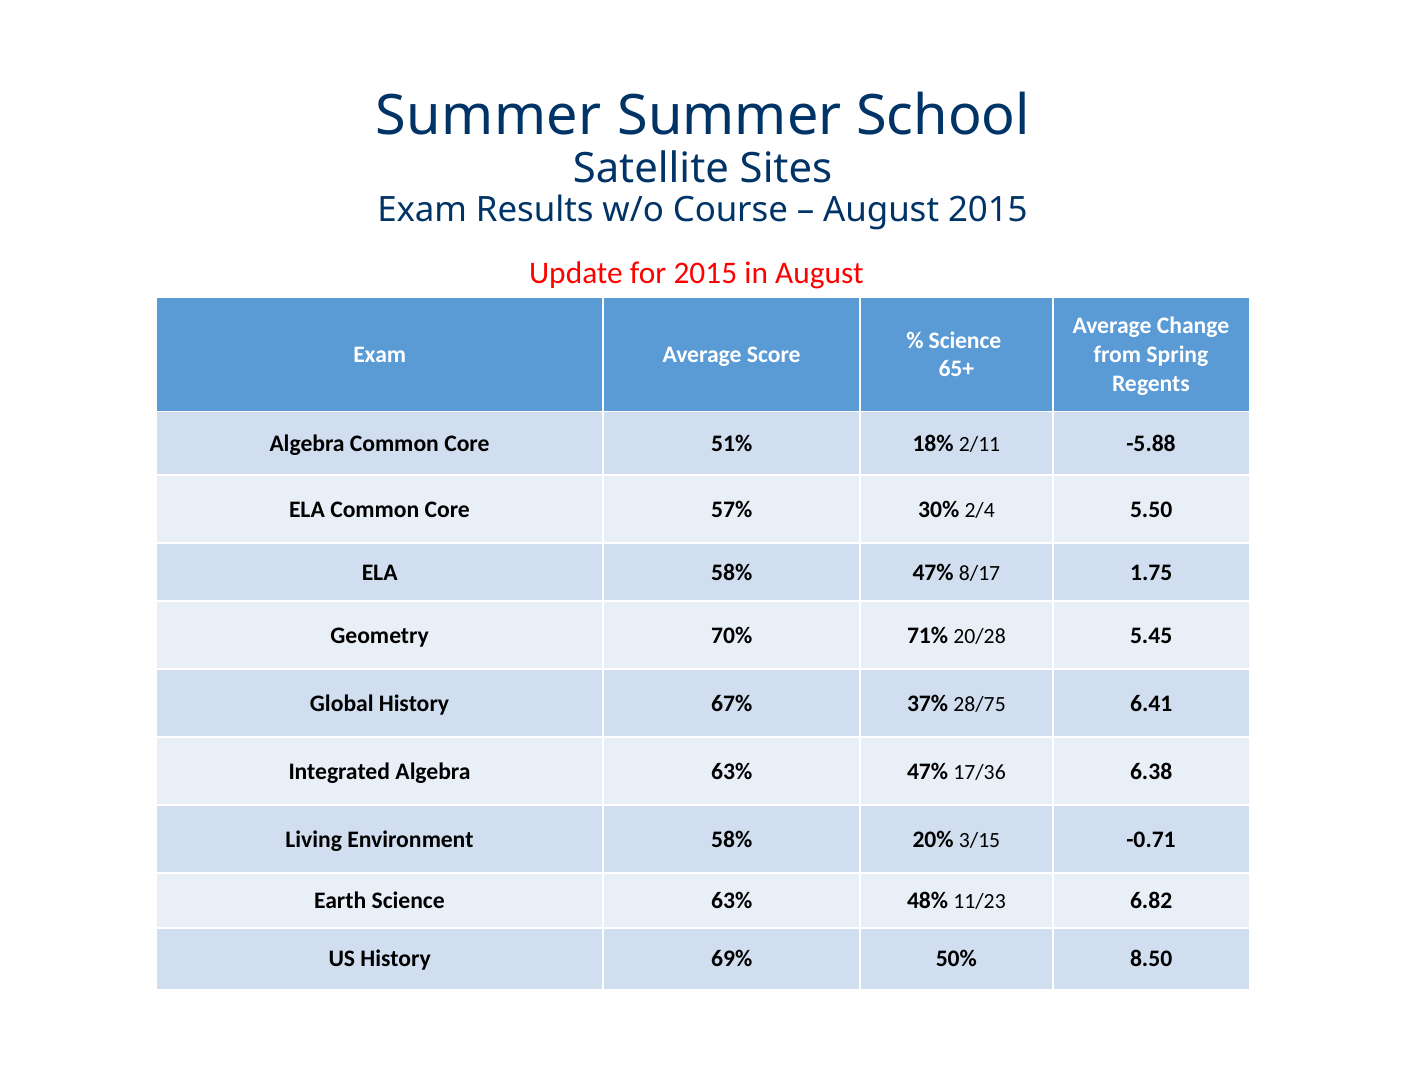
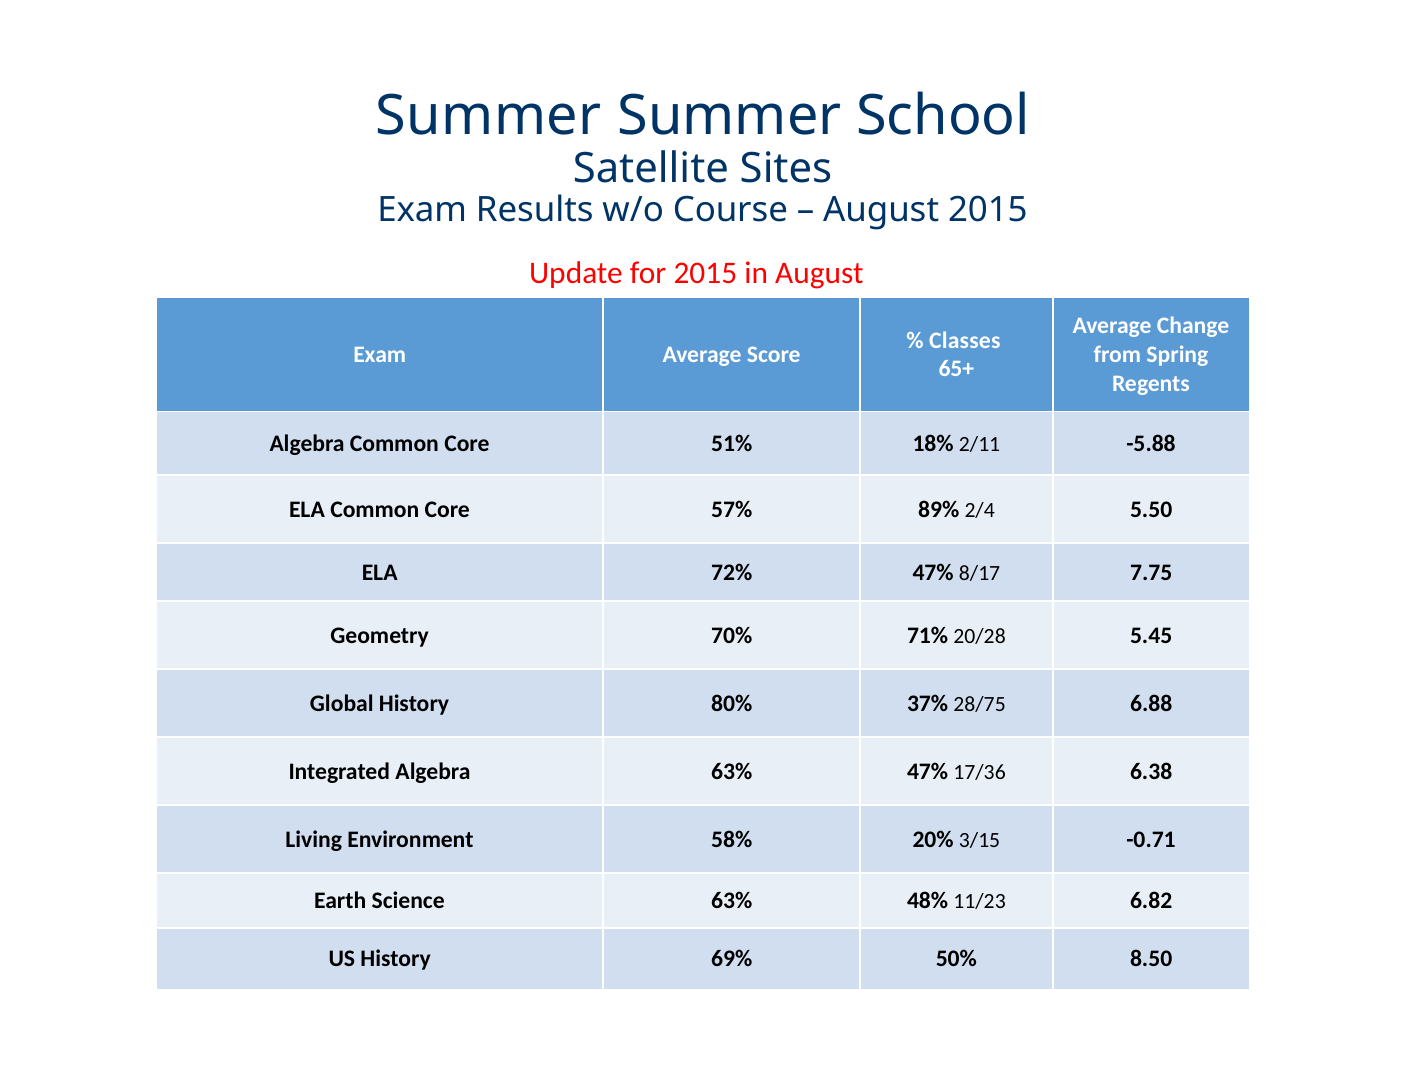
Science: Science -> Classes (965, 340)
30%: 30% -> 89% (939, 509)
ELA 58%: 58% -> 72% (732, 572)
1.75: 1.75 -> 7.75 (1151, 572)
67%: 67% -> 80% (732, 704)
6.41: 6.41 -> 6.88 (1151, 704)
